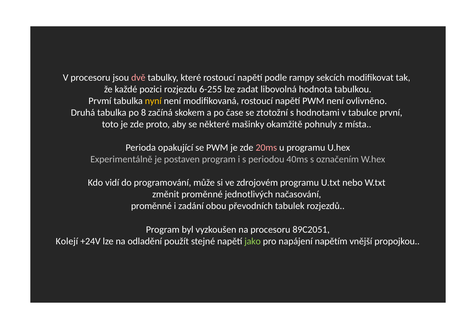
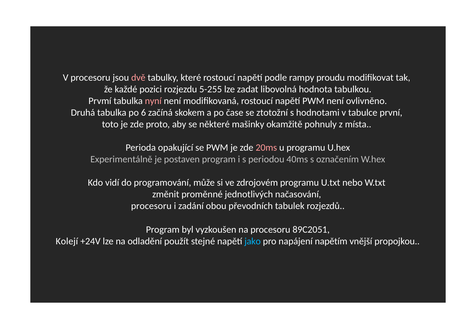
sekcích: sekcích -> proudu (331, 78)
6-255: 6-255 -> 5-255 (211, 89)
nyní colour: yellow -> pink (153, 101)
8: 8 -> 6 (143, 113)
proměnné: proměnné -> procesoru (151, 206)
jako colour: light green -> light blue (253, 242)
